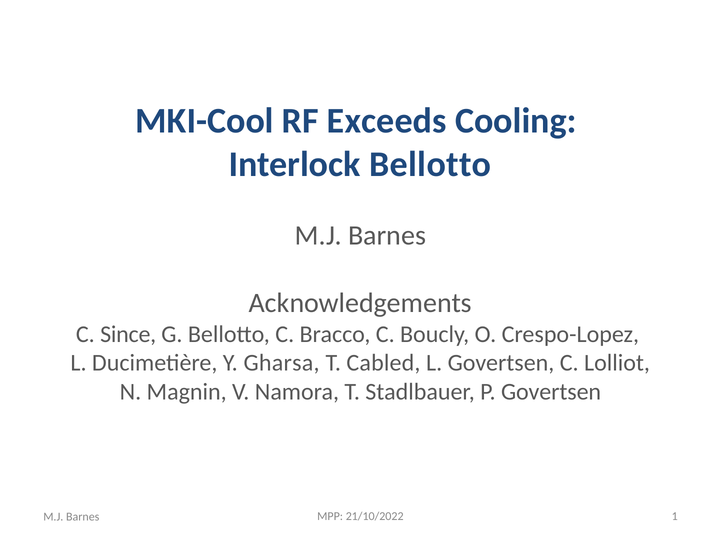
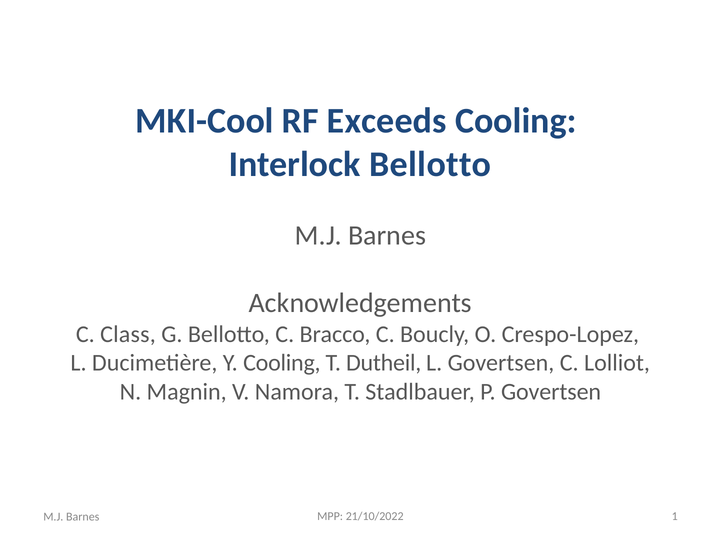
Since: Since -> Class (128, 334)
Y Gharsa: Gharsa -> Cooling (282, 363)
Cabled: Cabled -> Dutheil (384, 363)
